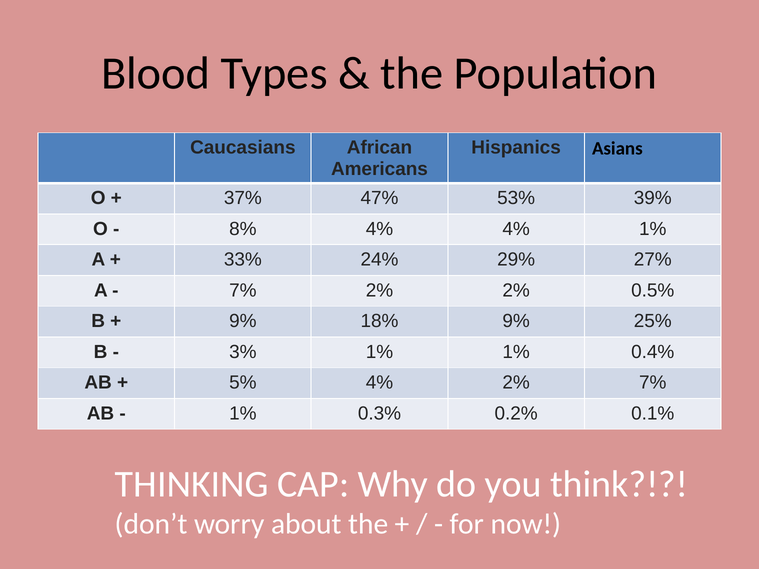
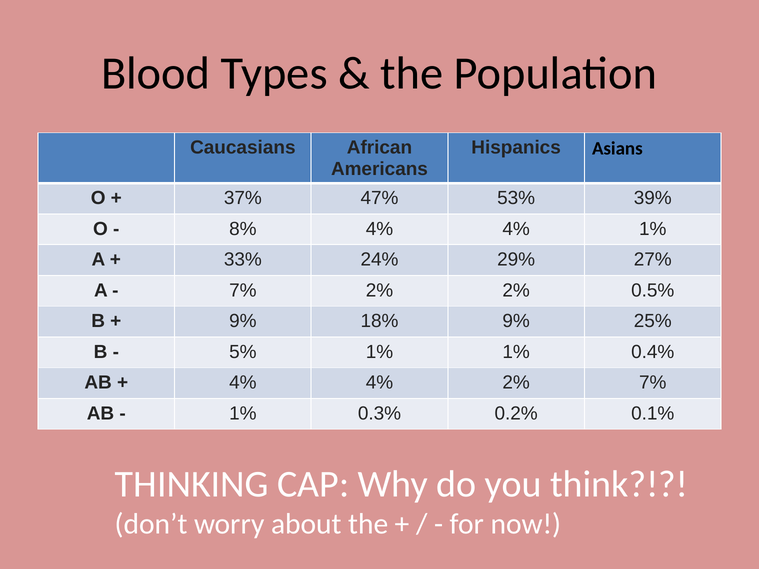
3%: 3% -> 5% (243, 352)
5%: 5% -> 4% (243, 383)
